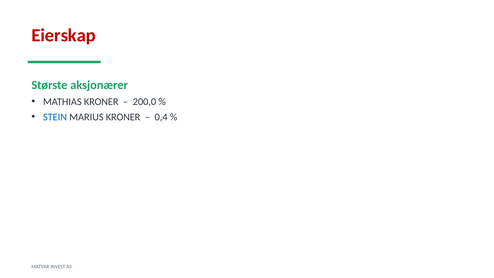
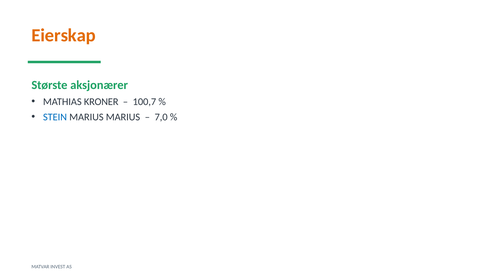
Eierskap colour: red -> orange (64, 35)
200,0: 200,0 -> 100,7 (144, 102)
MARIUS KRONER: KRONER -> MARIUS (123, 117)
0,4: 0,4 -> 7,0 (161, 117)
